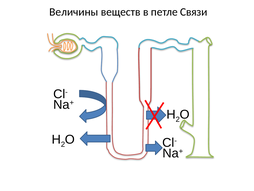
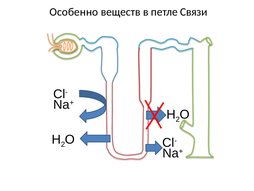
Величины: Величины -> Особенно (74, 12)
